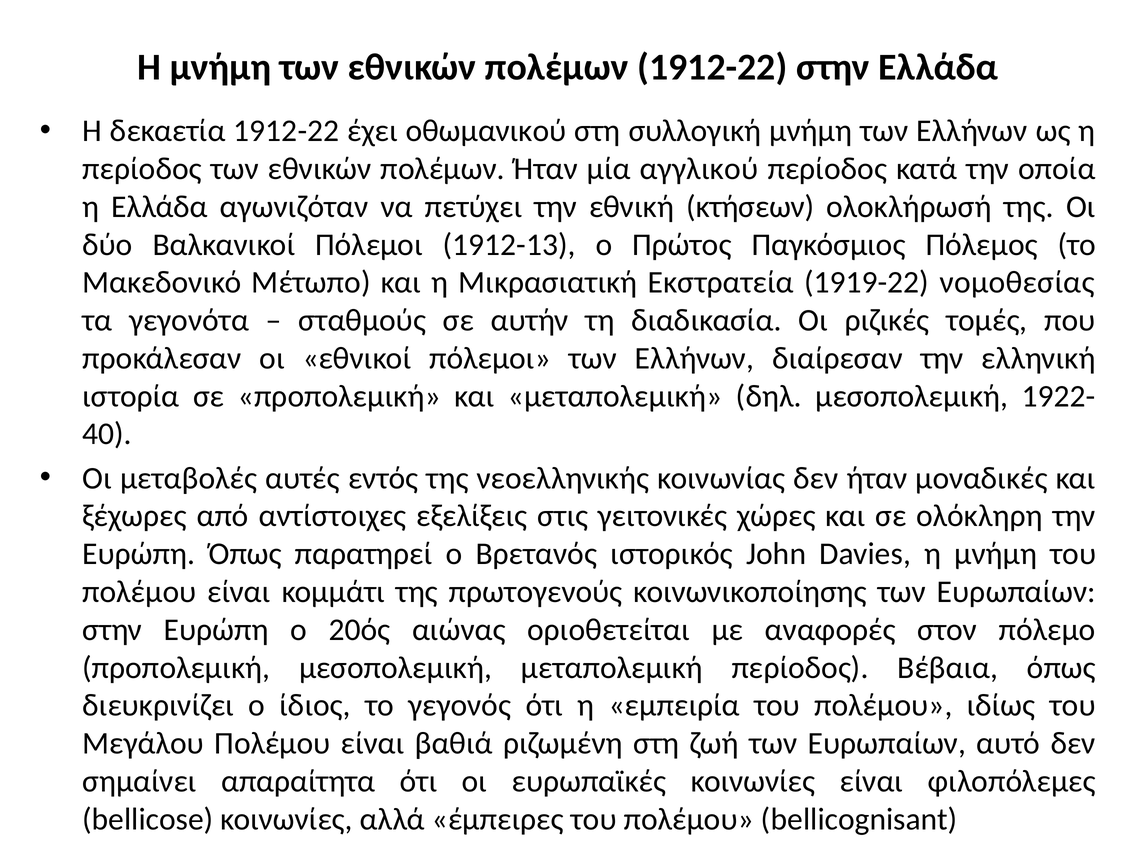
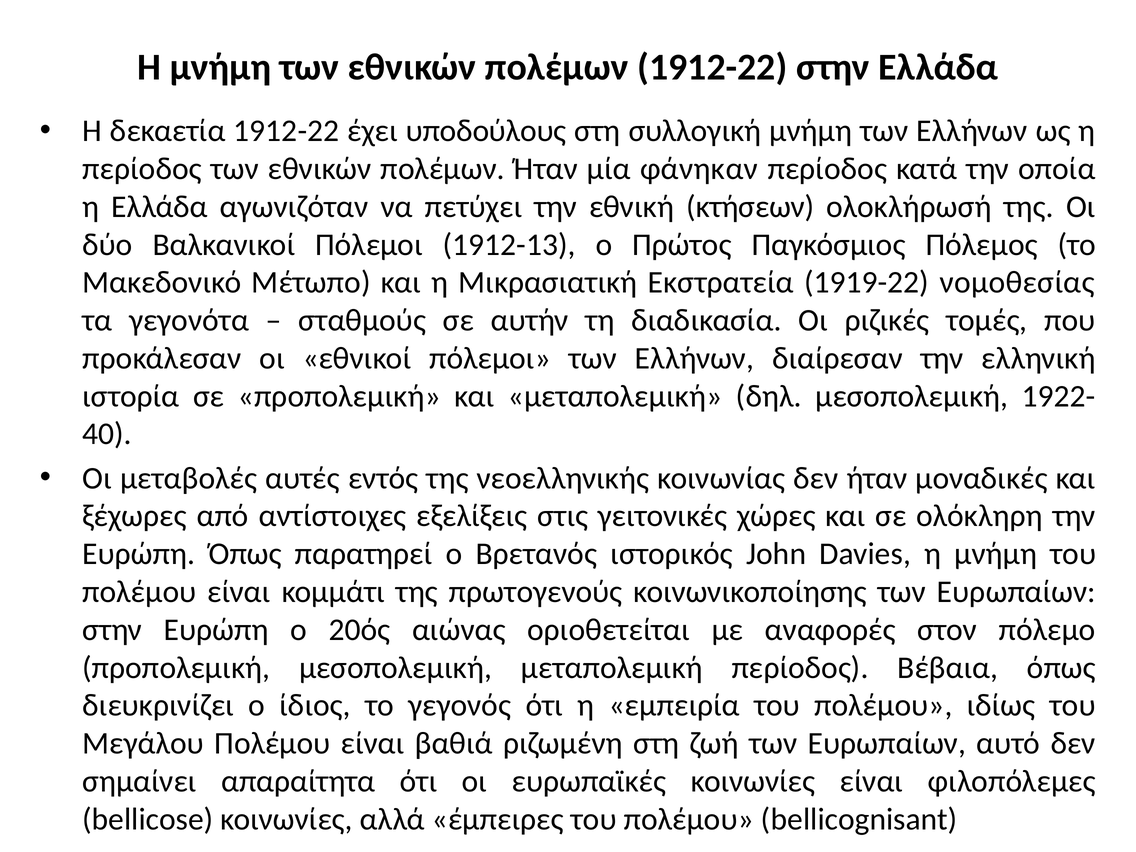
οθωμανικού: οθωμανικού -> υποδούλους (486, 131)
αγγλικού: αγγλικού -> φάνηκαν (699, 169)
